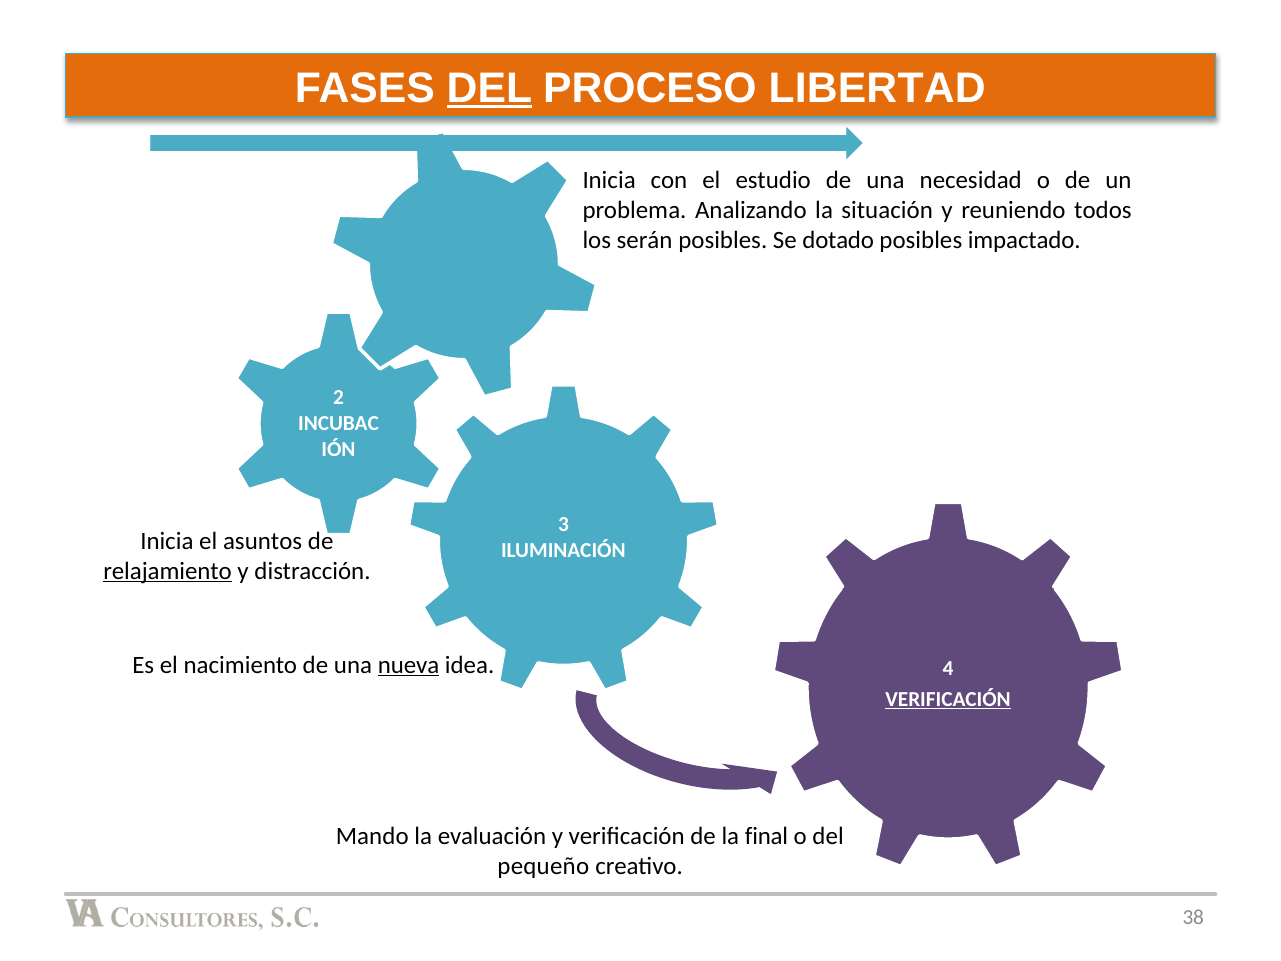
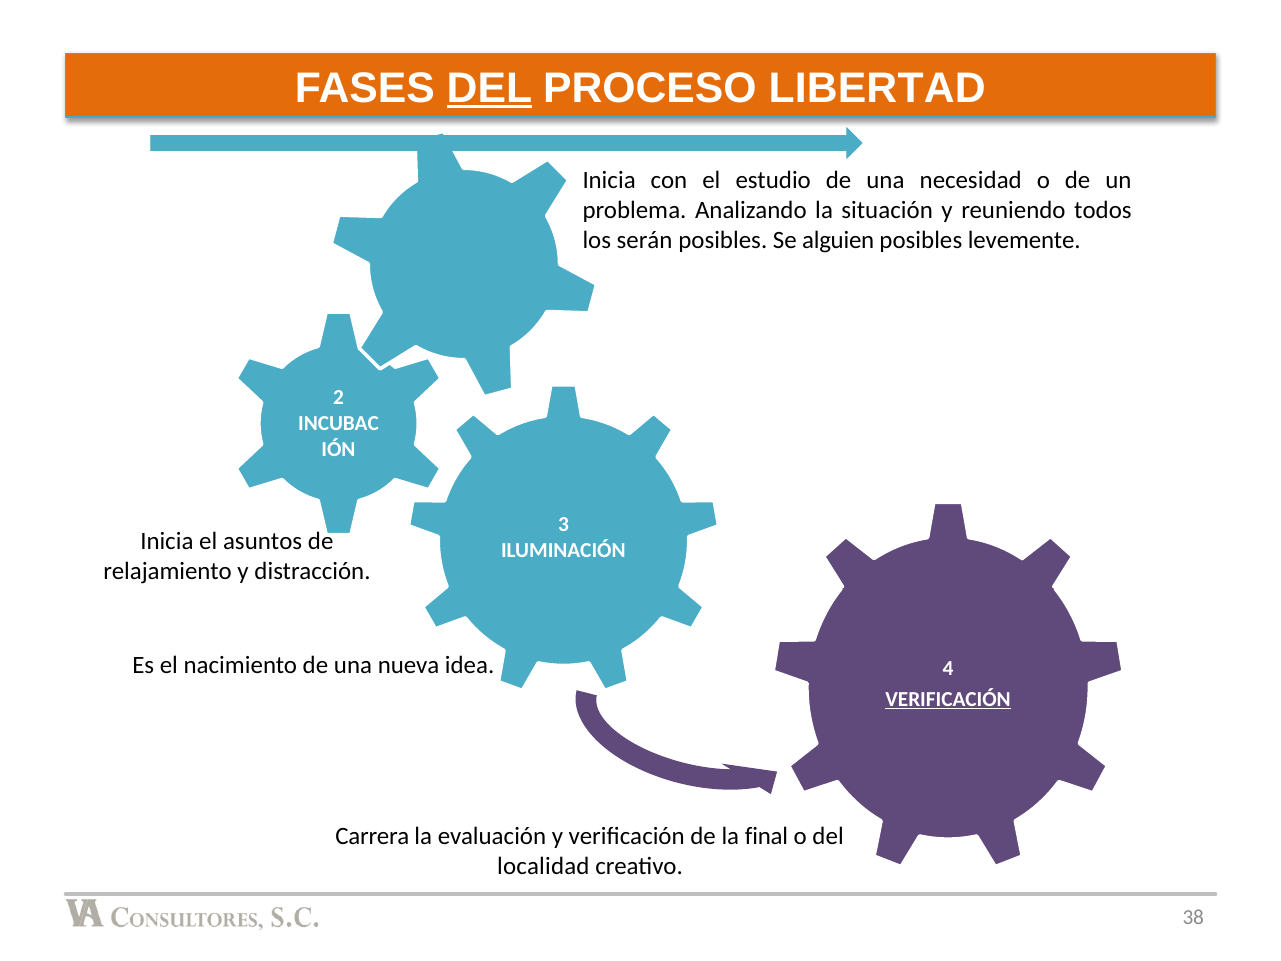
dotado: dotado -> alguien (838, 240)
impactado: impactado -> levemente (1024, 240)
relajamiento underline: present -> none (168, 571)
nueva underline: present -> none (409, 665)
Mando: Mando -> Carrera (372, 836)
pequeño: pequeño -> localidad (543, 866)
